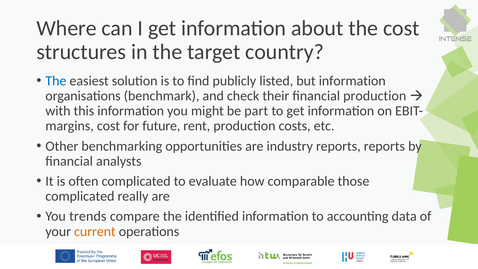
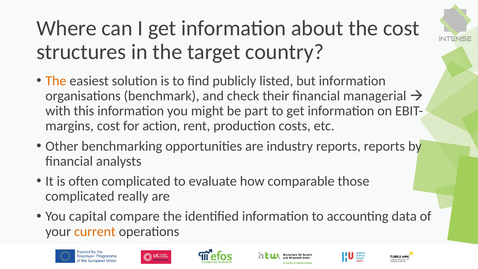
The colour: blue -> orange (56, 81)
financial production: production -> managerial (375, 96)
future: future -> action (161, 126)
trends: trends -> capital (88, 216)
